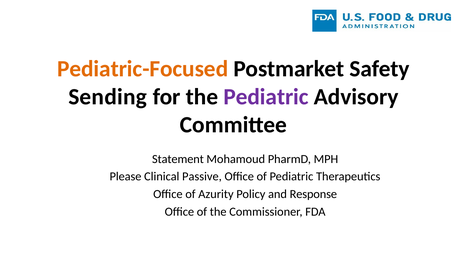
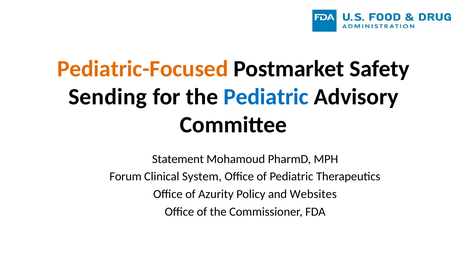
Pediatric colour: purple -> blue (266, 97)
Please: Please -> Forum (126, 177)
Passive: Passive -> System (202, 177)
Response: Response -> Websites (313, 195)
